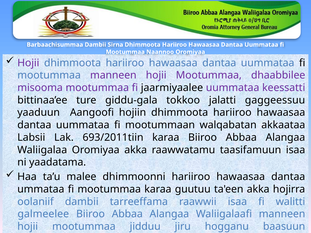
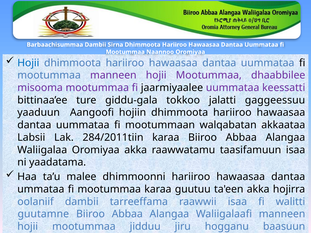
Hojii colour: purple -> blue (28, 63)
693/2011tiin: 693/2011tiin -> 284/2011tiin (113, 138)
galmeelee: galmeelee -> guutamne (43, 214)
